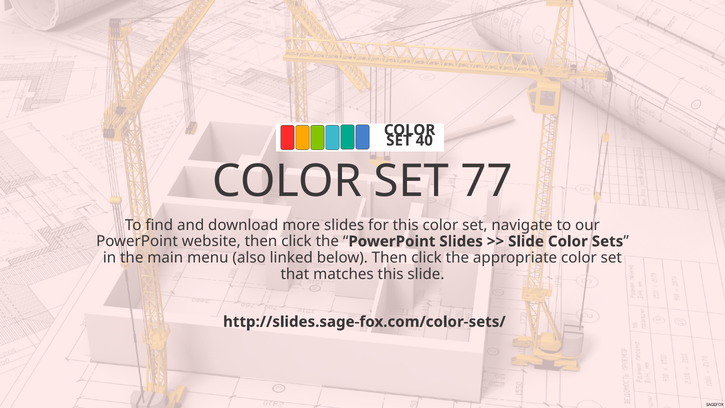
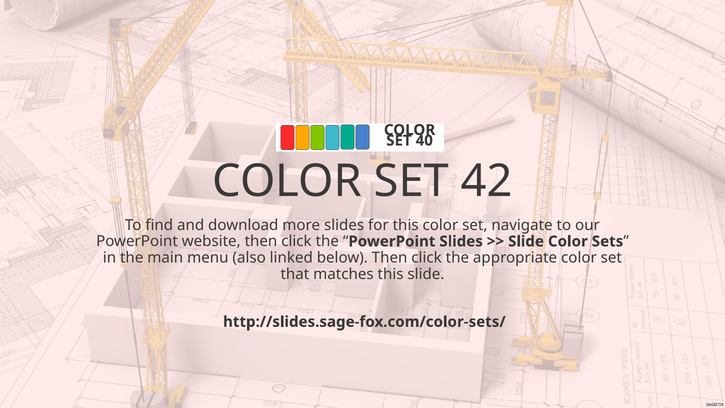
77: 77 -> 42 (487, 181)
